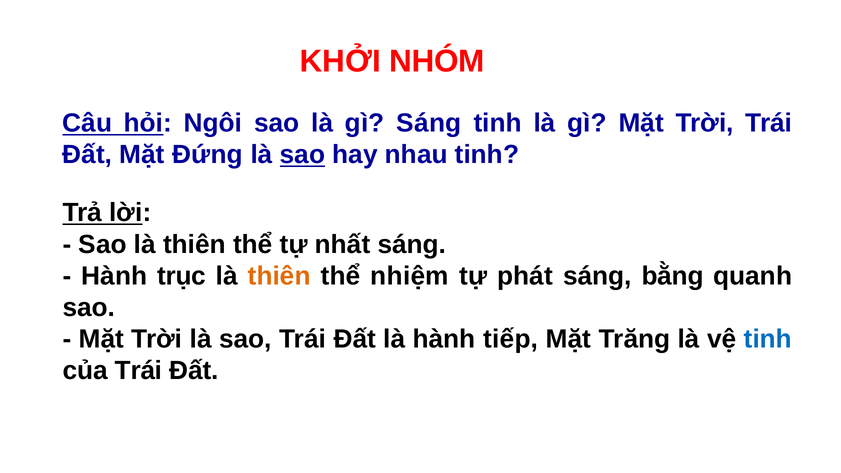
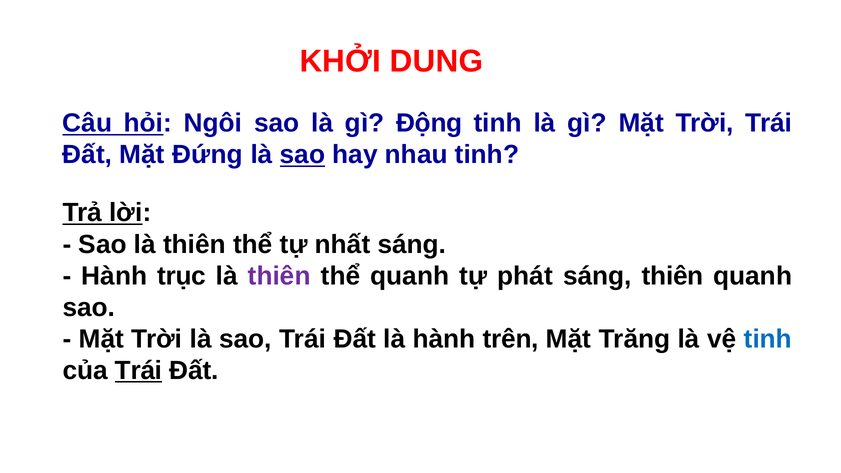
NHÓM: NHÓM -> DUNG (437, 61)
gì Sáng: Sáng -> Động (429, 123)
thiên colour: orange -> purple (279, 276)
thể nhiệm: nhiệm -> quanh (410, 276)
sáng bằng: bằng -> thiên (673, 276)
tiếp: tiếp -> trên (511, 339)
Trái underline: none -> present (139, 371)
